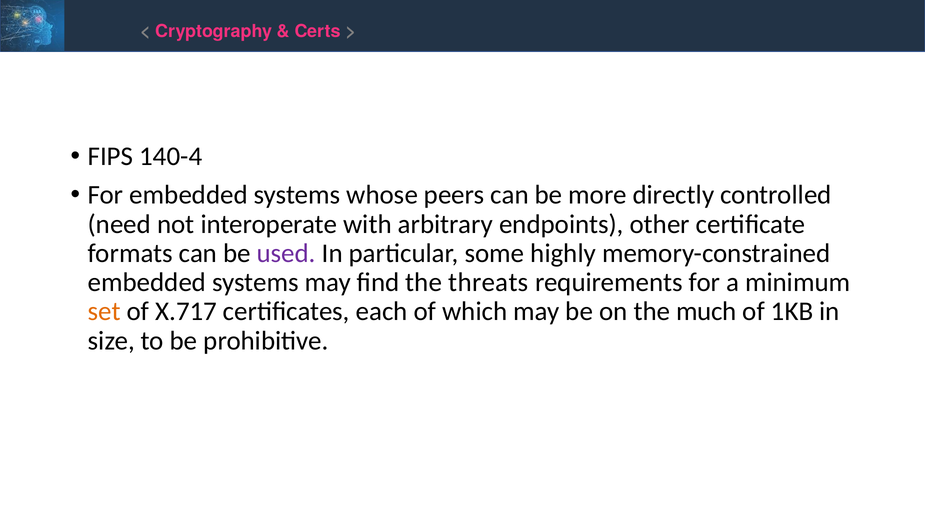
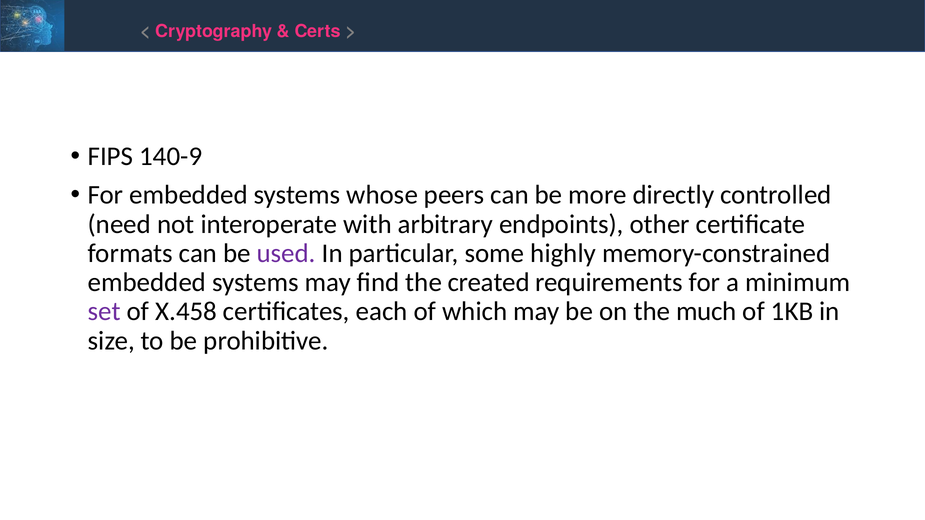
140-4: 140-4 -> 140-9 (171, 156)
threats: threats -> created (489, 283)
set colour: orange -> purple (104, 312)
X.717: X.717 -> X.458 (186, 312)
